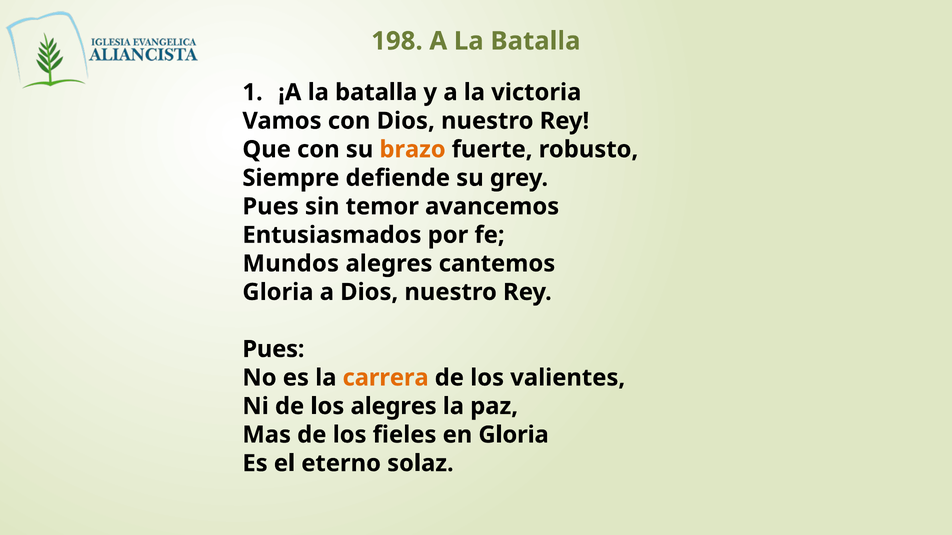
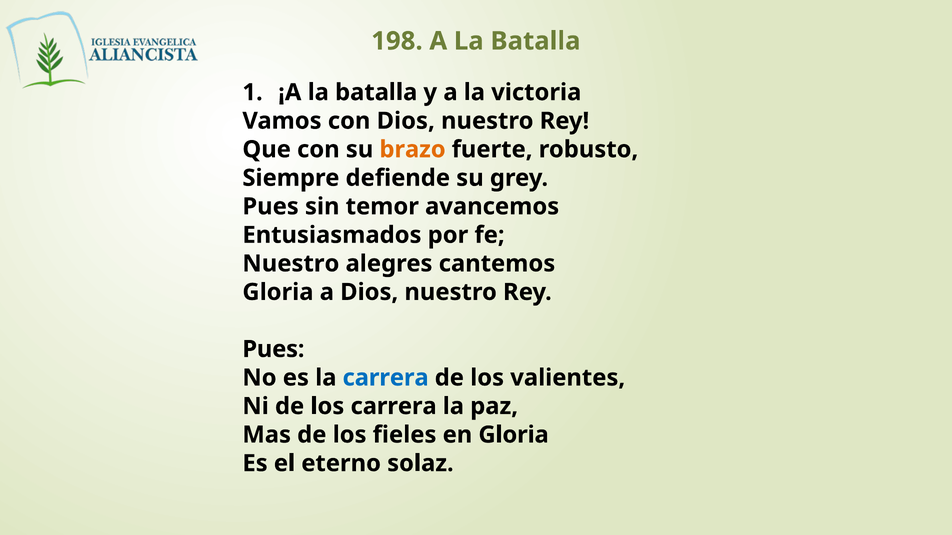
Mundos: Mundos -> Nuestro (291, 264)
carrera colour: orange -> blue (386, 378)
los alegres: alegres -> carrera (394, 407)
